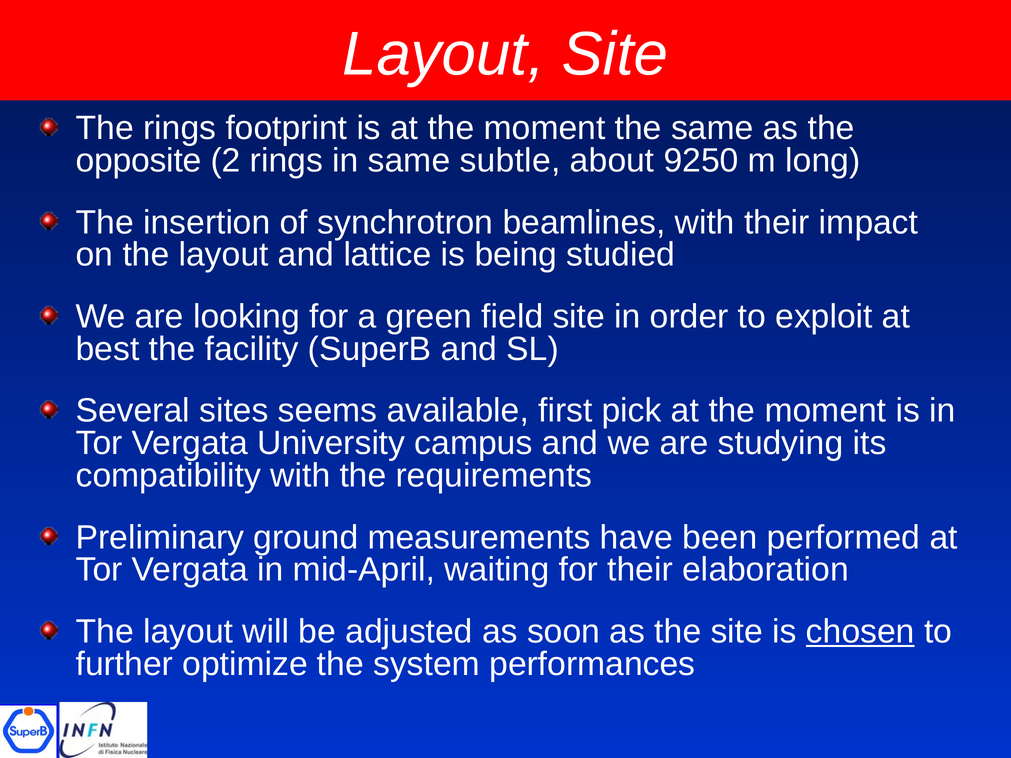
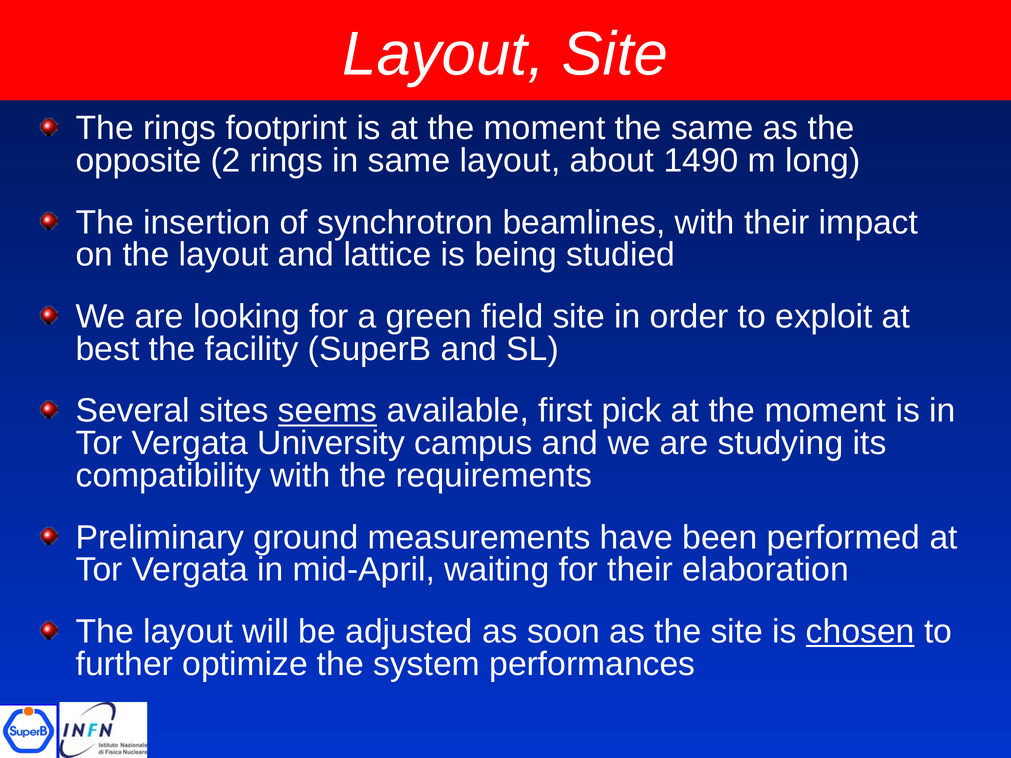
same subtle: subtle -> layout (510, 161)
9250: 9250 -> 1490 (701, 161)
seems underline: none -> present (328, 411)
